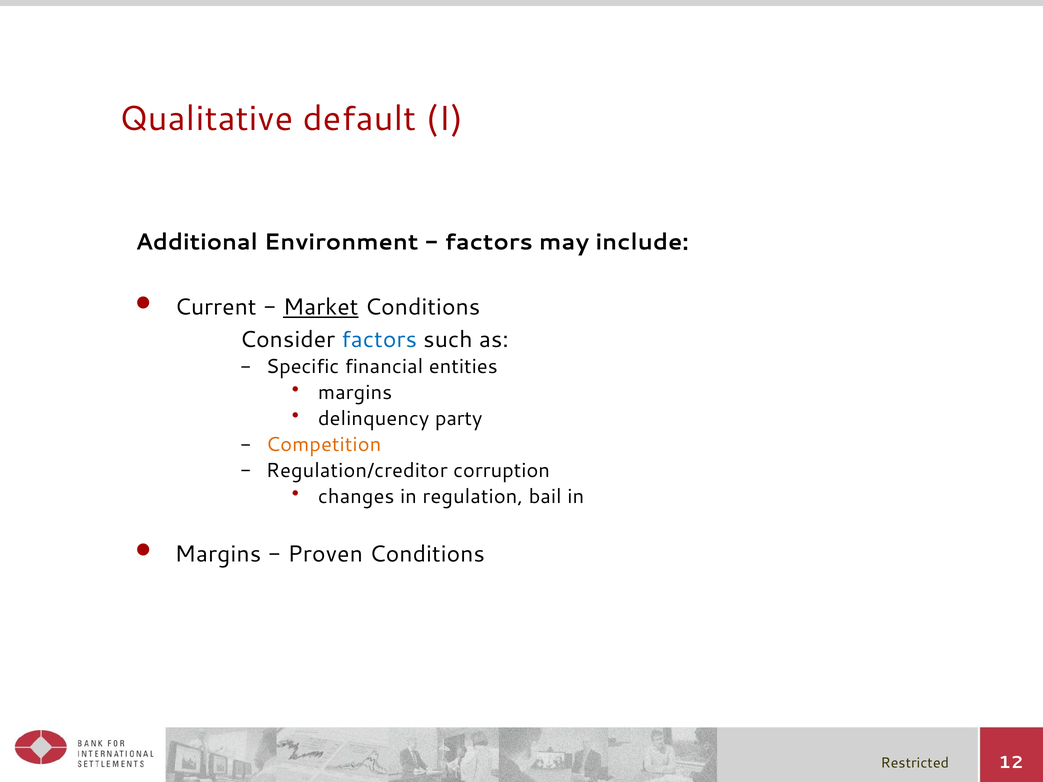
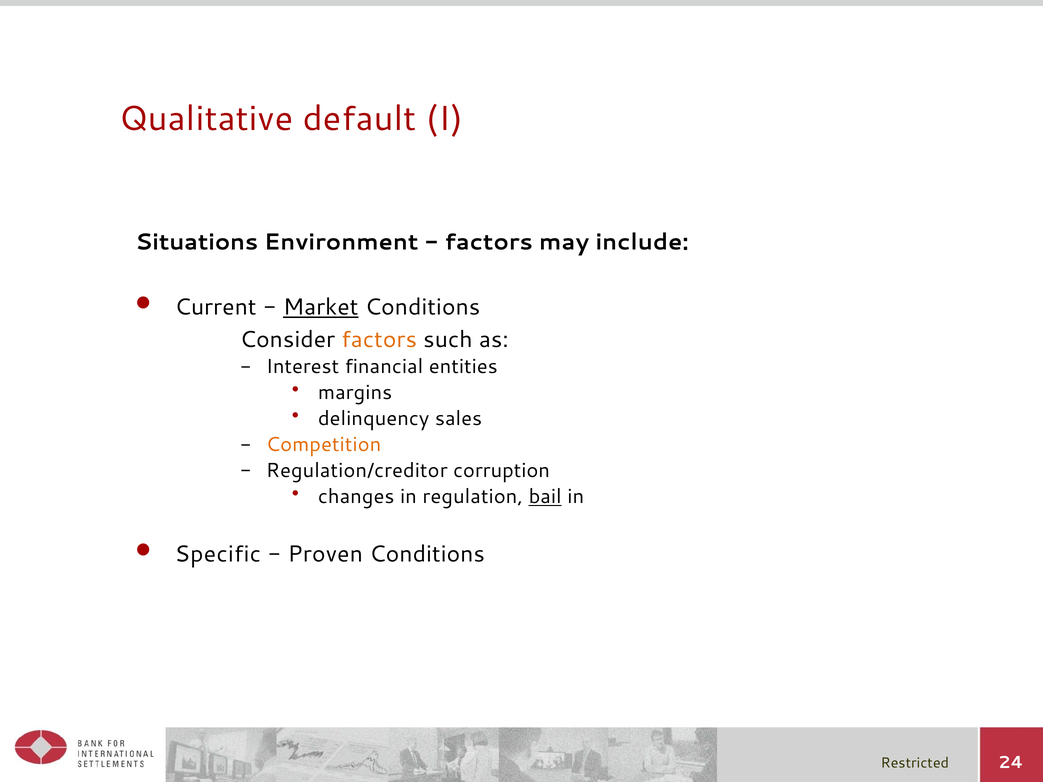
Additional: Additional -> Situations (197, 242)
factors colour: blue -> orange (379, 340)
Specific: Specific -> Interest (302, 367)
party: party -> sales (459, 419)
bail underline: none -> present (545, 497)
Margins: Margins -> Specific (218, 554)
12: 12 -> 24 (1011, 763)
